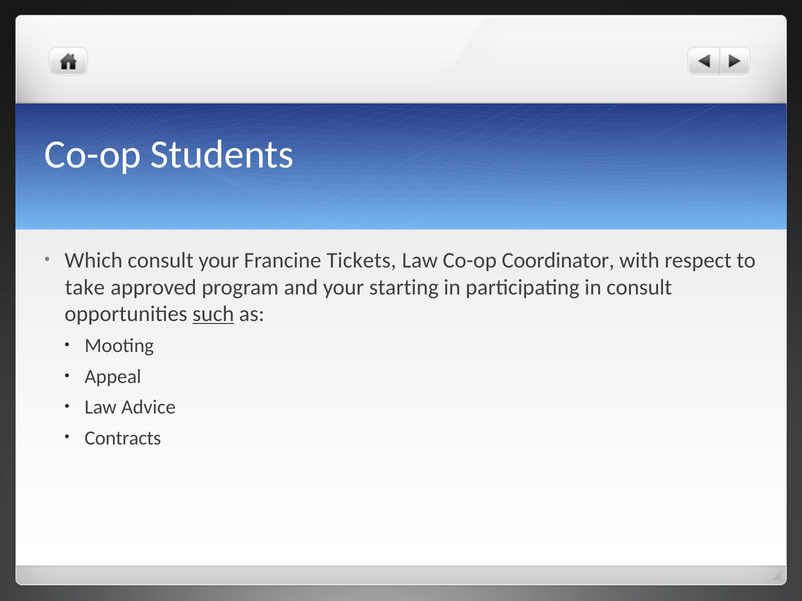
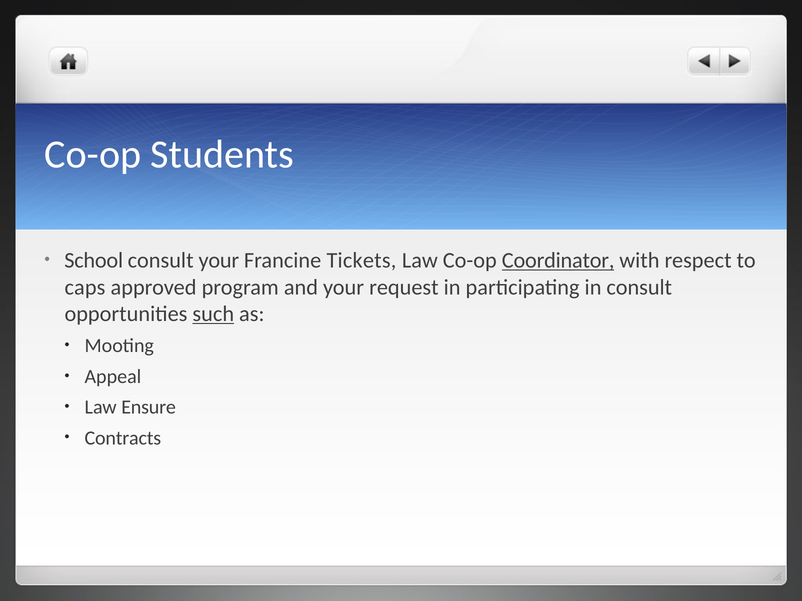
Which: Which -> School (94, 261)
Coordinator underline: none -> present (558, 261)
take: take -> caps (85, 287)
starting: starting -> request (404, 287)
Advice: Advice -> Ensure (149, 408)
